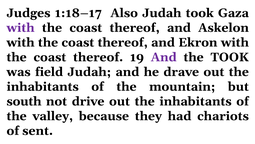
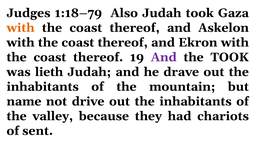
1:18–17: 1:18–17 -> 1:18–79 (78, 13)
with colour: purple -> orange (21, 28)
field: field -> lieth (49, 72)
south: south -> name (24, 101)
